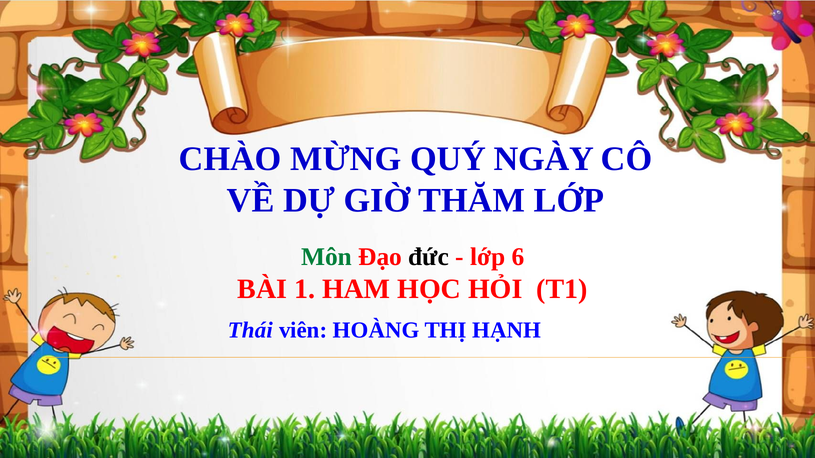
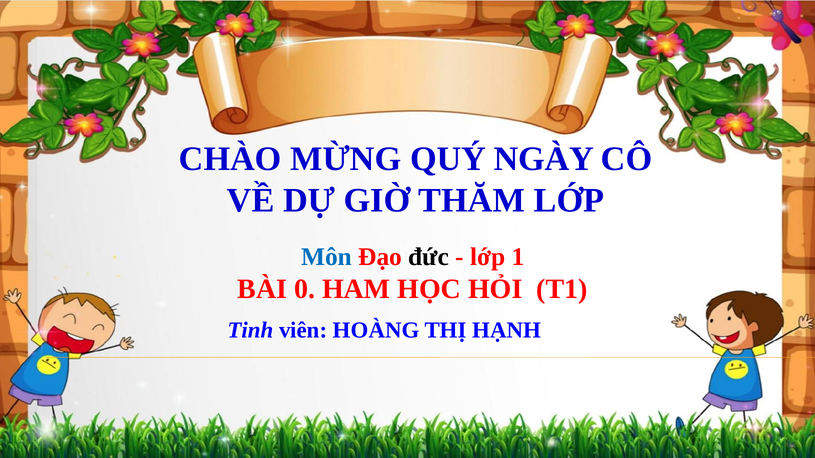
Môn colour: green -> blue (326, 257)
6: 6 -> 1 (518, 257)
1: 1 -> 0 (305, 289)
Thái: Thái -> Tinh (250, 330)
